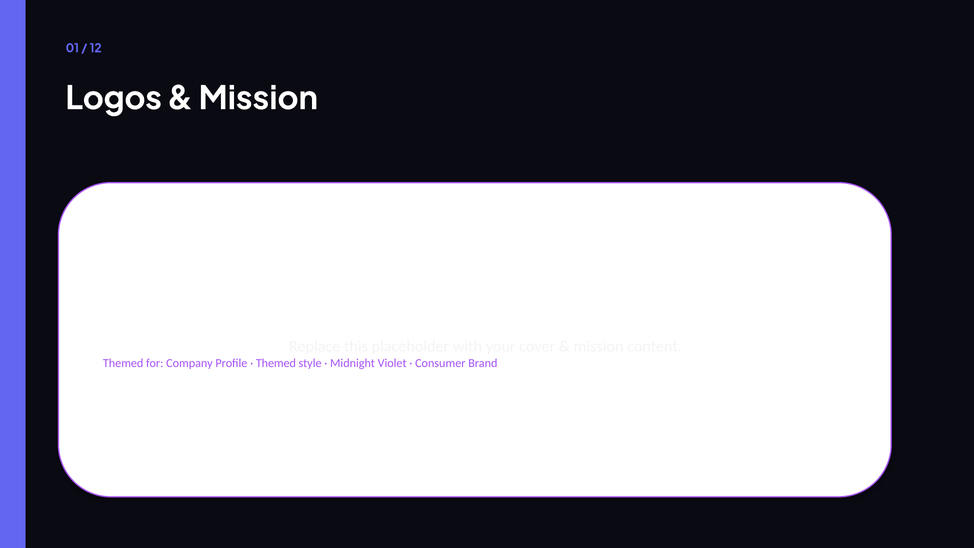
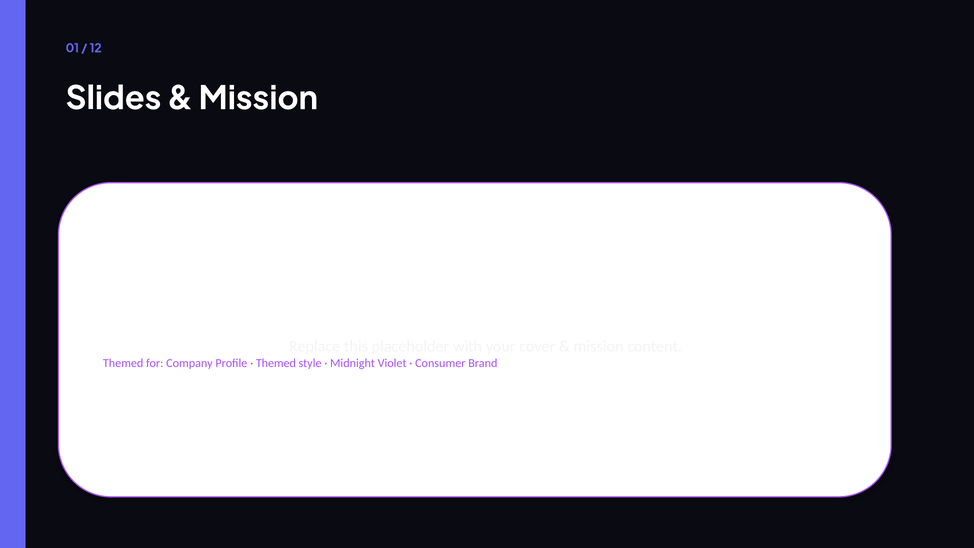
Logos: Logos -> Slides (113, 98)
